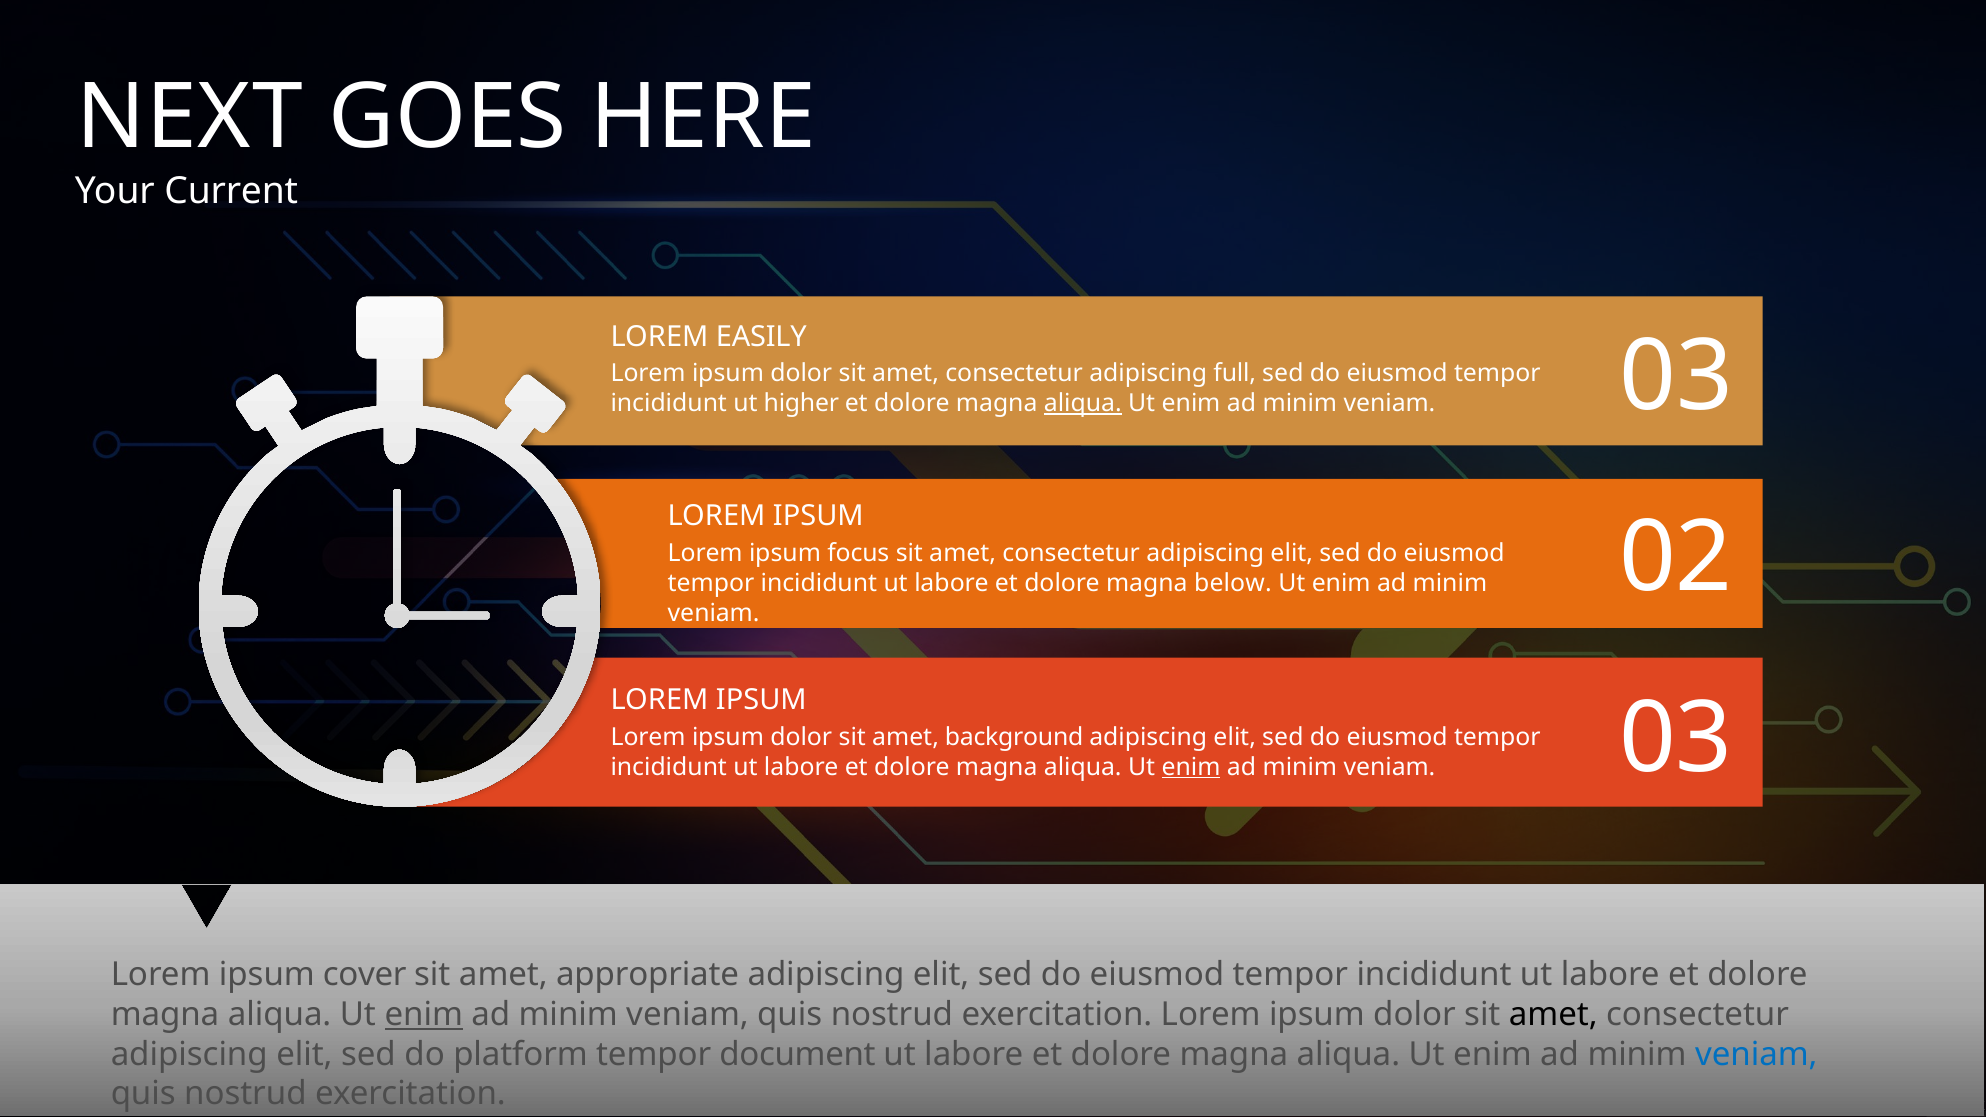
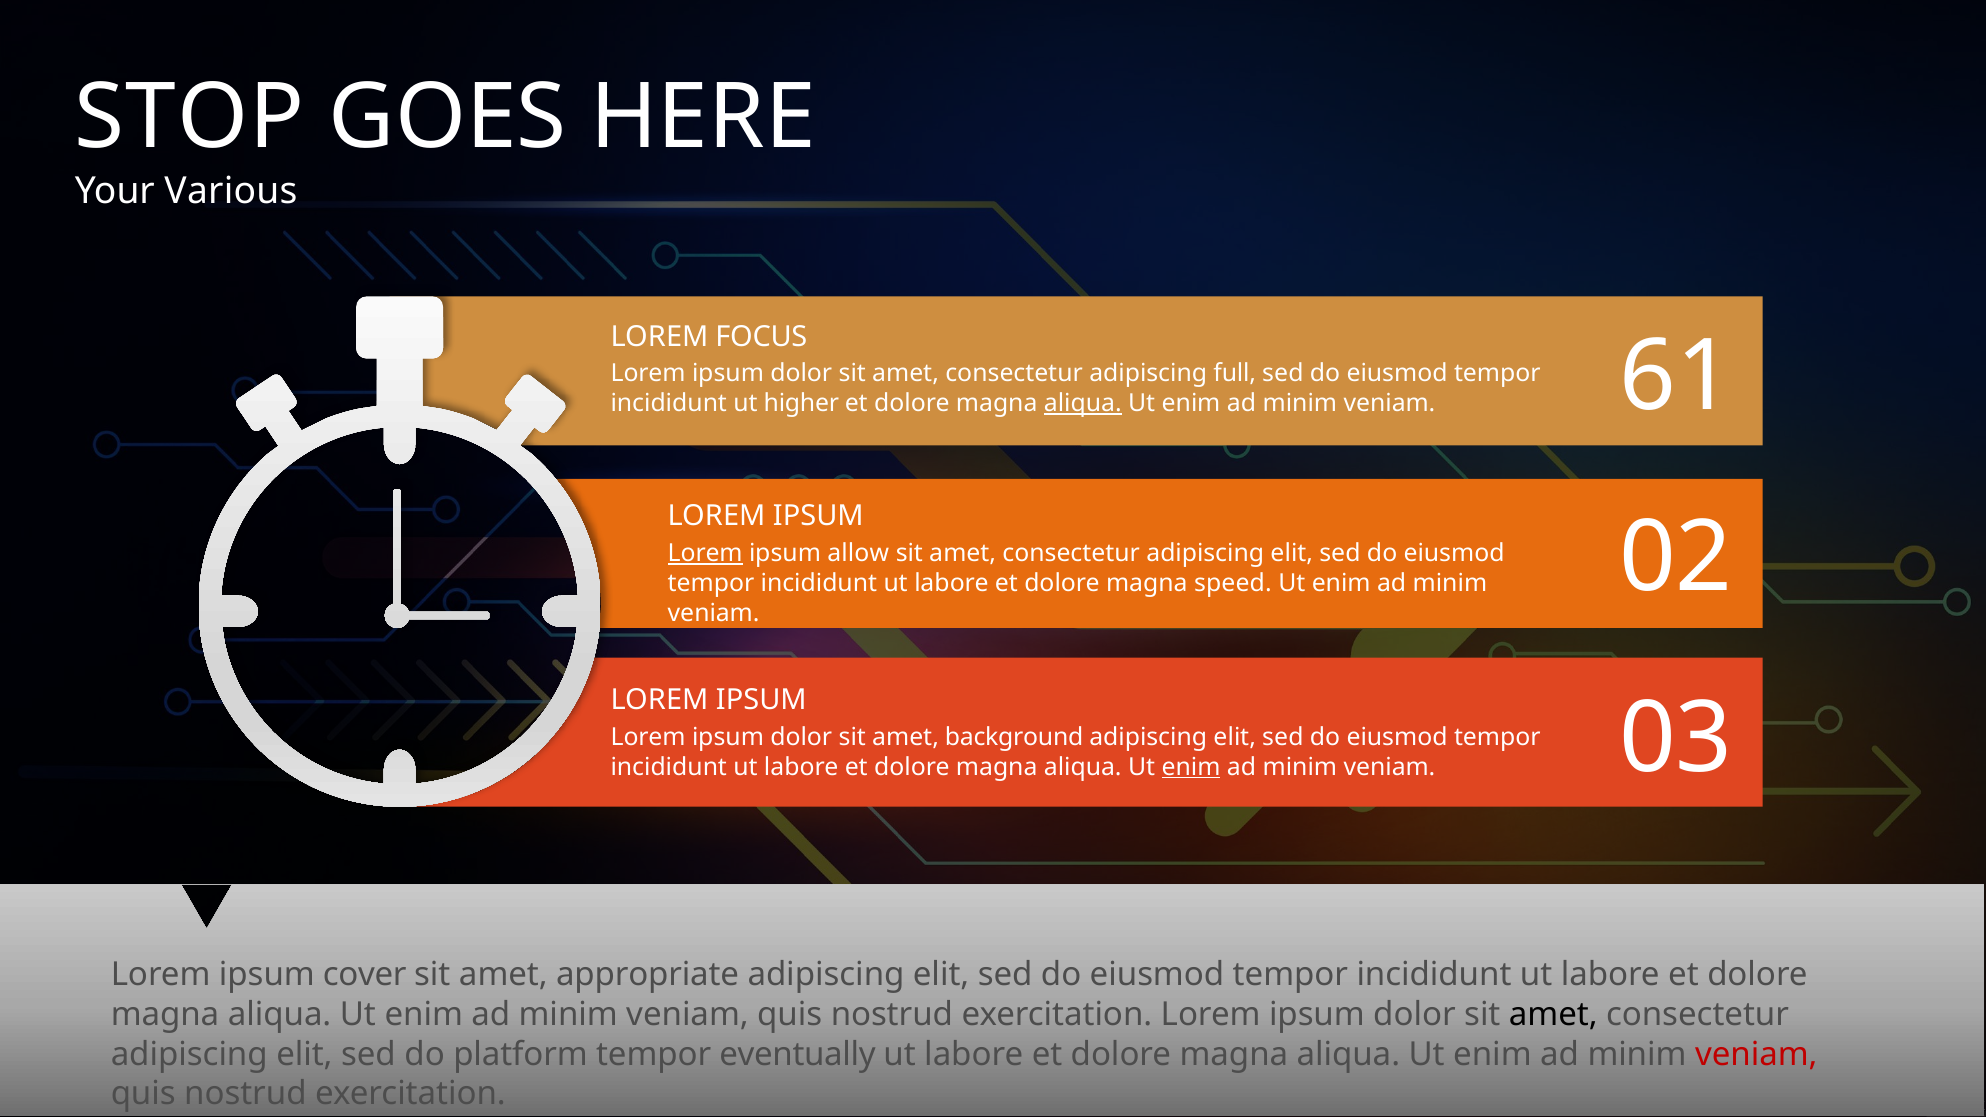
NEXT: NEXT -> STOP (190, 118)
Current: Current -> Various (231, 191)
EASILY: EASILY -> FOCUS (761, 336)
veniam 03: 03 -> 61 (1676, 377)
Lorem underline: none -> present (705, 553)
focus: focus -> allow (858, 553)
below: below -> speed (1233, 583)
enim underline: present -> none (424, 1015)
document: document -> eventually (798, 1054)
veniam colour: blue -> red (1756, 1054)
